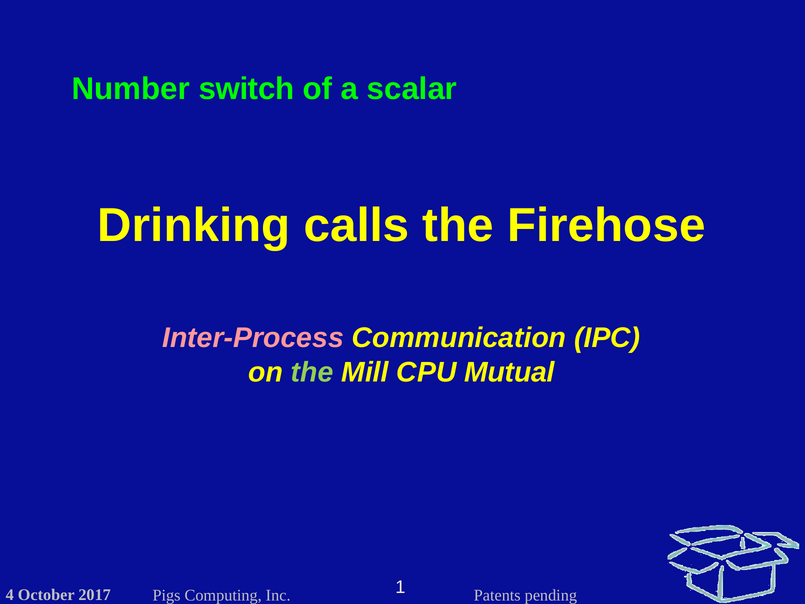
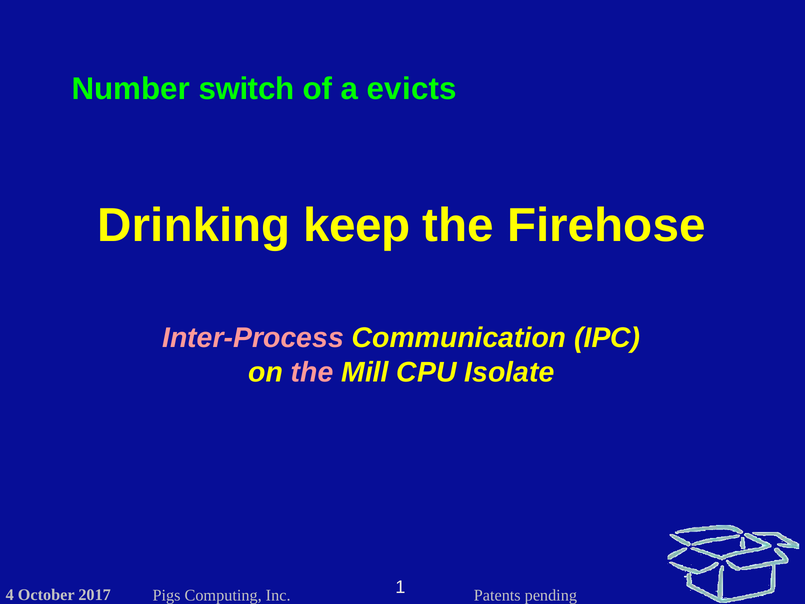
scalar: scalar -> evicts (412, 89)
calls: calls -> keep (357, 226)
the colour: light green -> pink (312, 372)
Mutual: Mutual -> Isolate (509, 372)
